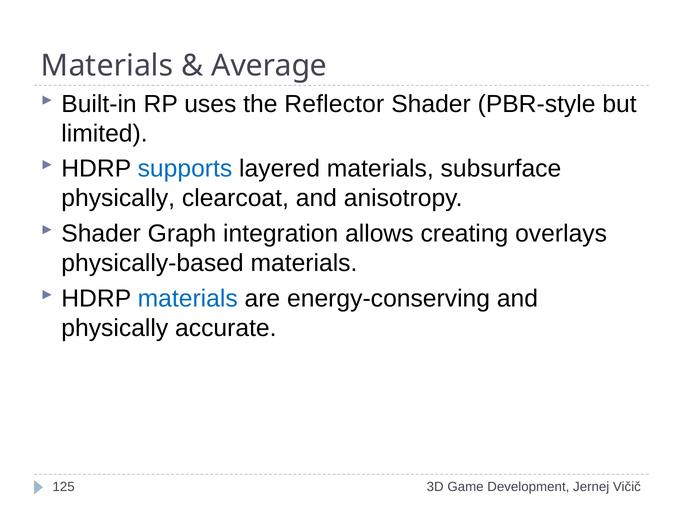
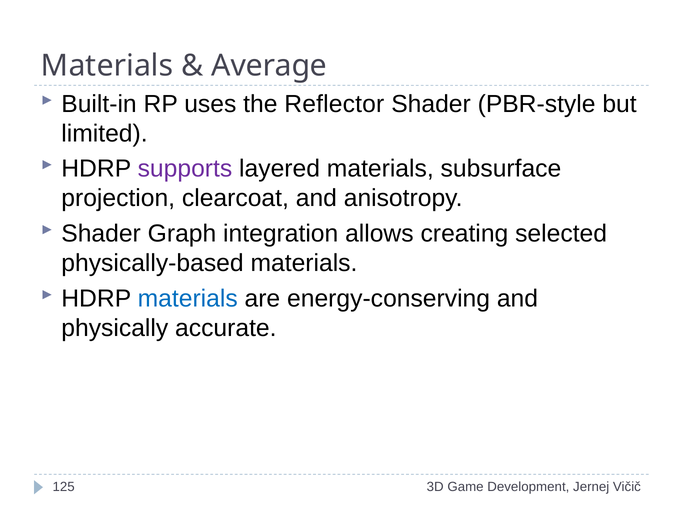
supports colour: blue -> purple (185, 169)
physically: physically -> projection (118, 198)
overlays: overlays -> selected (561, 234)
